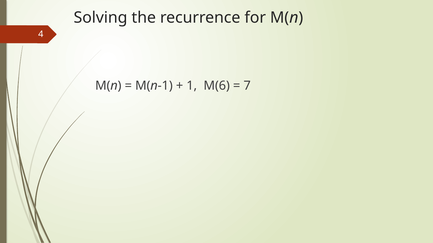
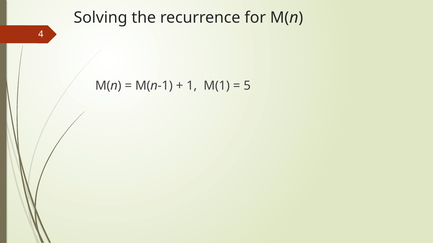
M(6: M(6 -> M(1 (217, 86)
7: 7 -> 5 (247, 86)
